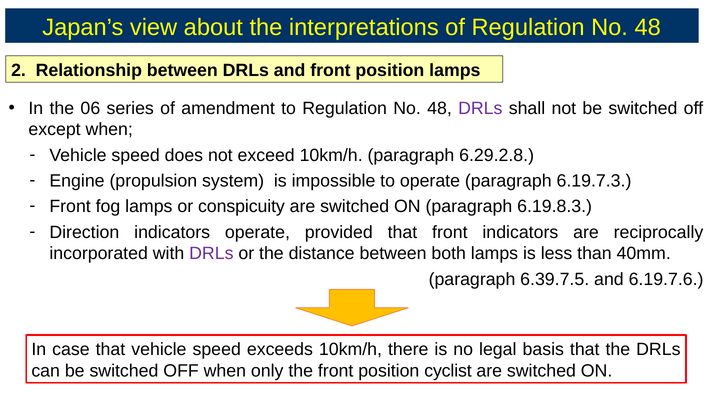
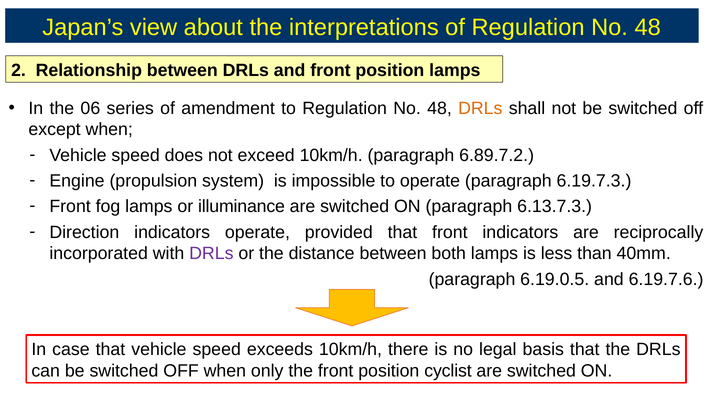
DRLs colour: purple -> orange (480, 108)
6.29.2.8: 6.29.2.8 -> 6.89.7.2 (497, 155)
conspicuity: conspicuity -> illuminance (242, 207)
6.19.8.3: 6.19.8.3 -> 6.13.7.3 (555, 207)
6.39.7.5: 6.39.7.5 -> 6.19.0.5 (555, 279)
